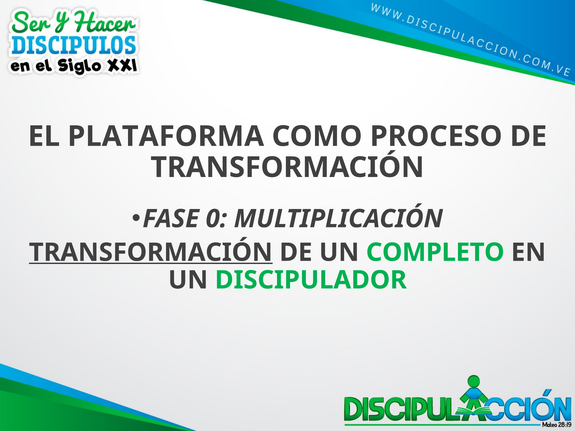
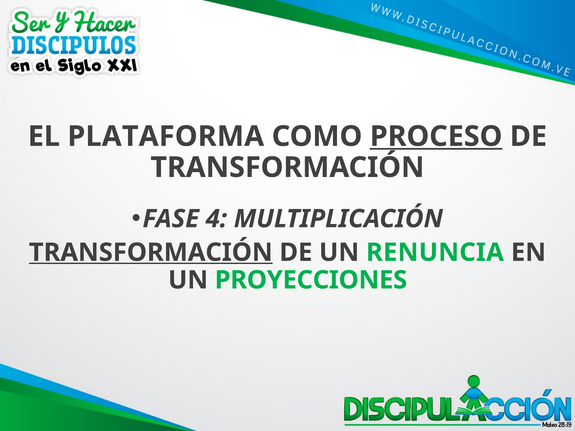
PROCESO underline: none -> present (436, 136)
0: 0 -> 4 (216, 219)
COMPLETO: COMPLETO -> RENUNCIA (435, 253)
DISCIPULADOR: DISCIPULADOR -> PROYECCIONES (311, 280)
